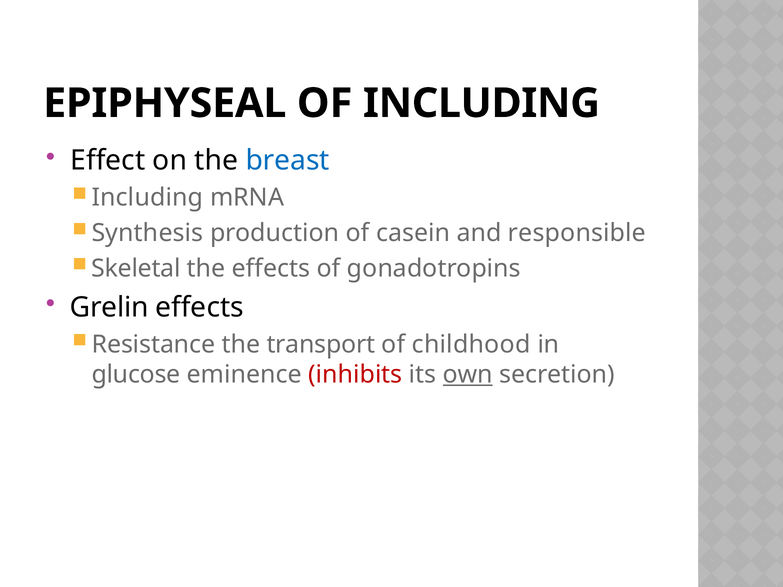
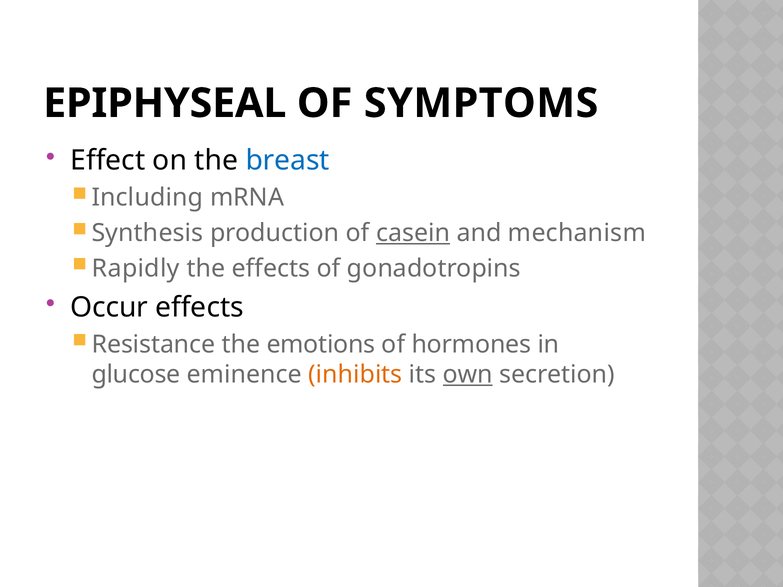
OF INCLUDING: INCLUDING -> SYMPTOMS (481, 103)
casein underline: none -> present (413, 233)
responsible: responsible -> mechanism (577, 233)
Skeletal: Skeletal -> Rapidly (136, 269)
Grelin: Grelin -> Occur (109, 307)
transport: transport -> emotions (321, 345)
childhood: childhood -> hormones (471, 345)
inhibits colour: red -> orange (355, 375)
